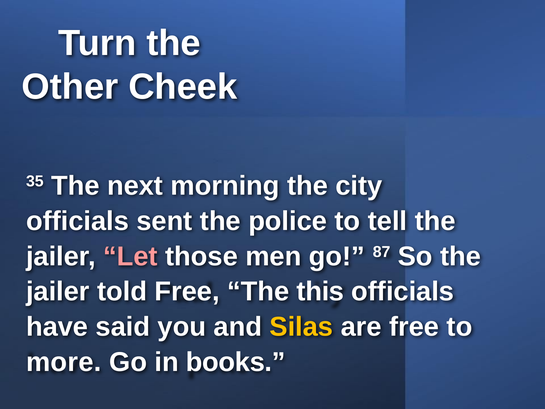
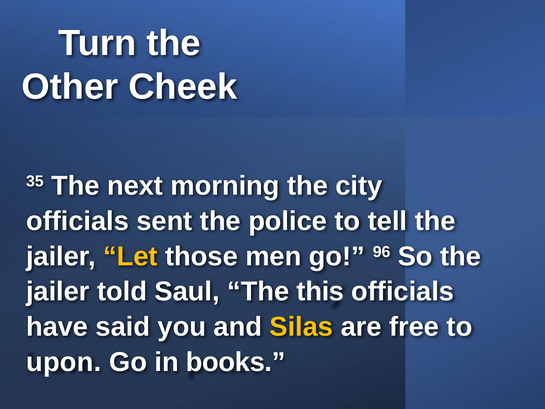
Let colour: pink -> yellow (130, 256)
87: 87 -> 96 (382, 252)
told Free: Free -> Saul (187, 291)
more: more -> upon (64, 362)
